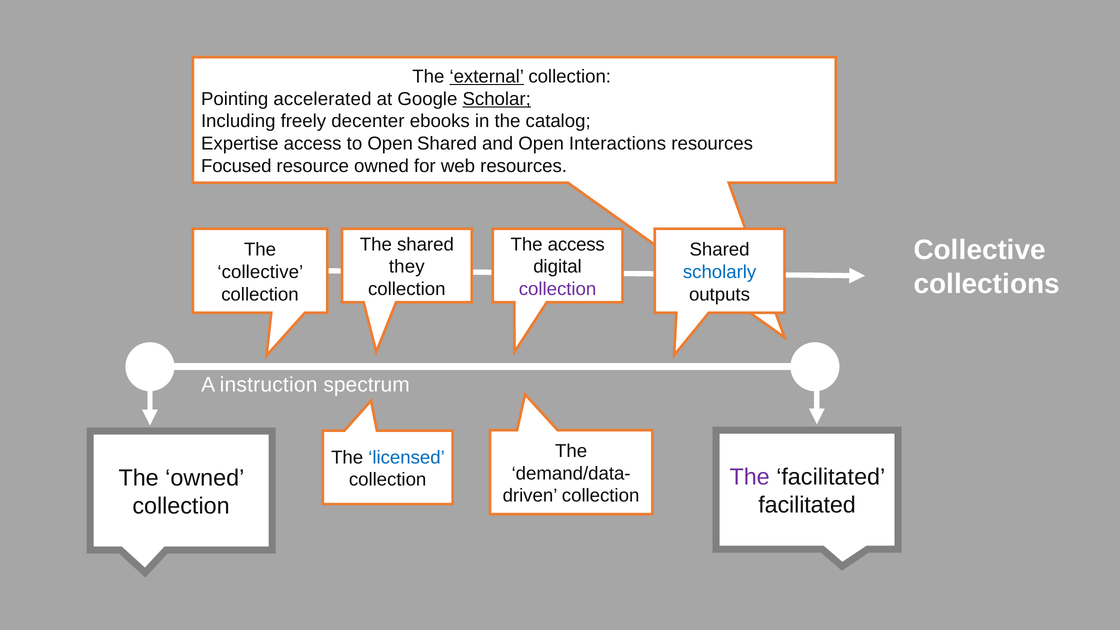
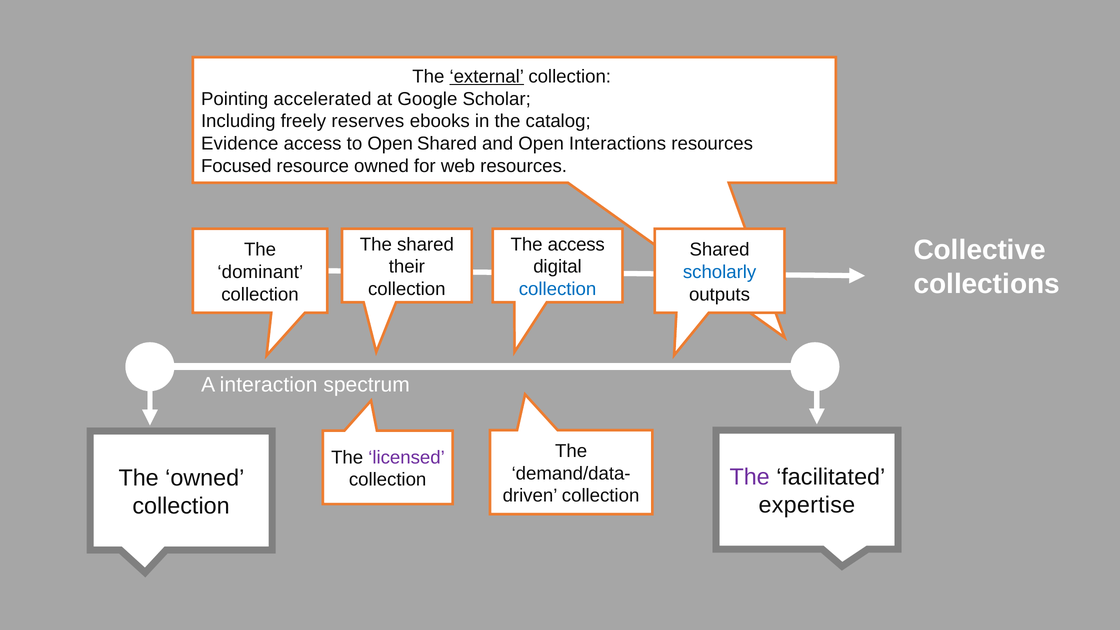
Scholar underline: present -> none (497, 99)
decenter: decenter -> reserves (368, 121)
Expertise: Expertise -> Evidence (240, 144)
they: they -> their (407, 267)
collective: collective -> dominant (260, 272)
collection colour: purple -> blue (558, 289)
instruction: instruction -> interaction (269, 385)
licensed colour: blue -> purple (407, 457)
facilitated: facilitated -> expertise (807, 505)
